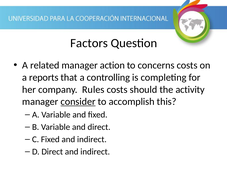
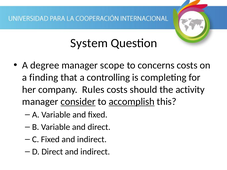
Factors: Factors -> System (89, 43)
related: related -> degree (45, 65)
action: action -> scope (112, 65)
reports: reports -> finding (44, 78)
accomplish underline: none -> present (132, 102)
